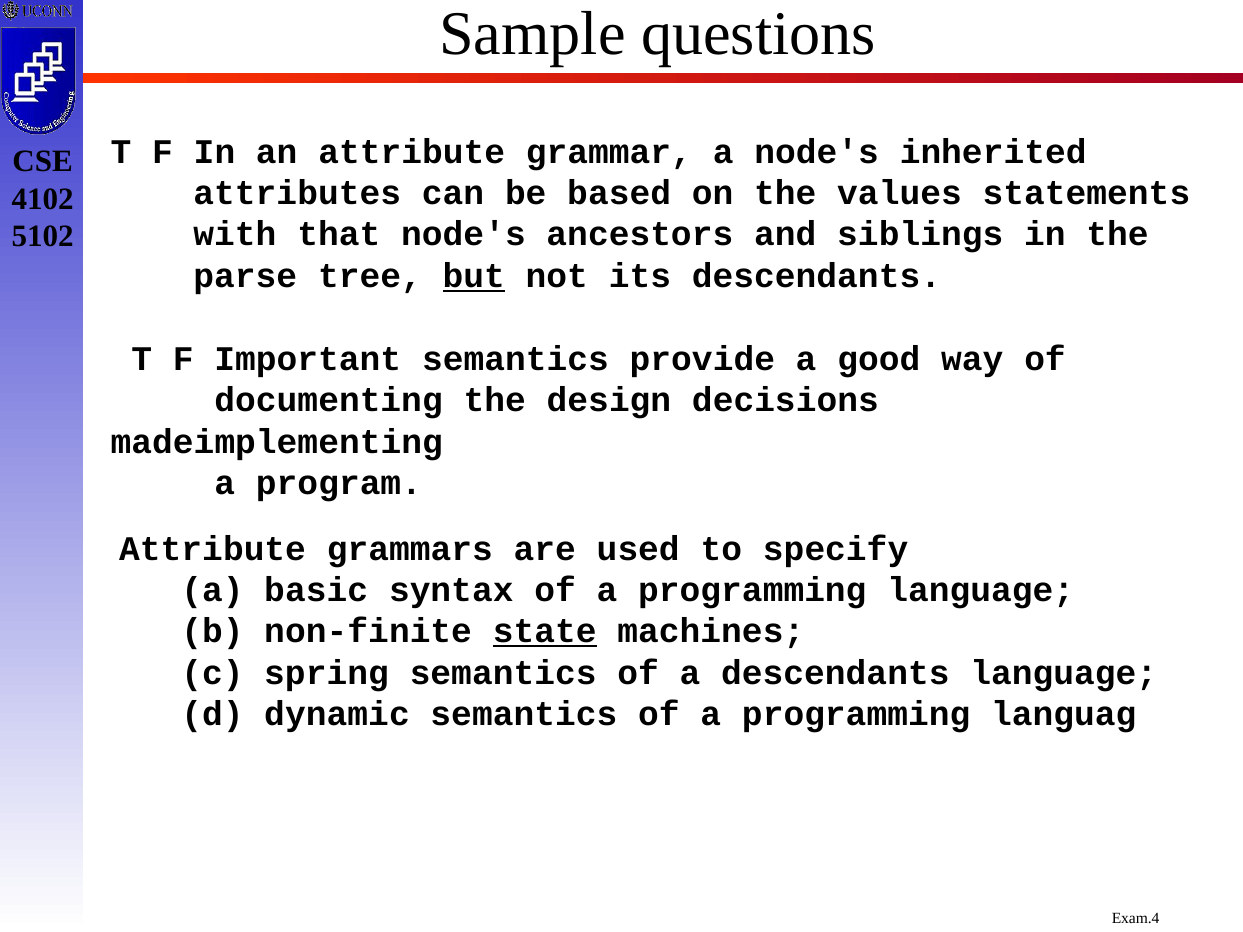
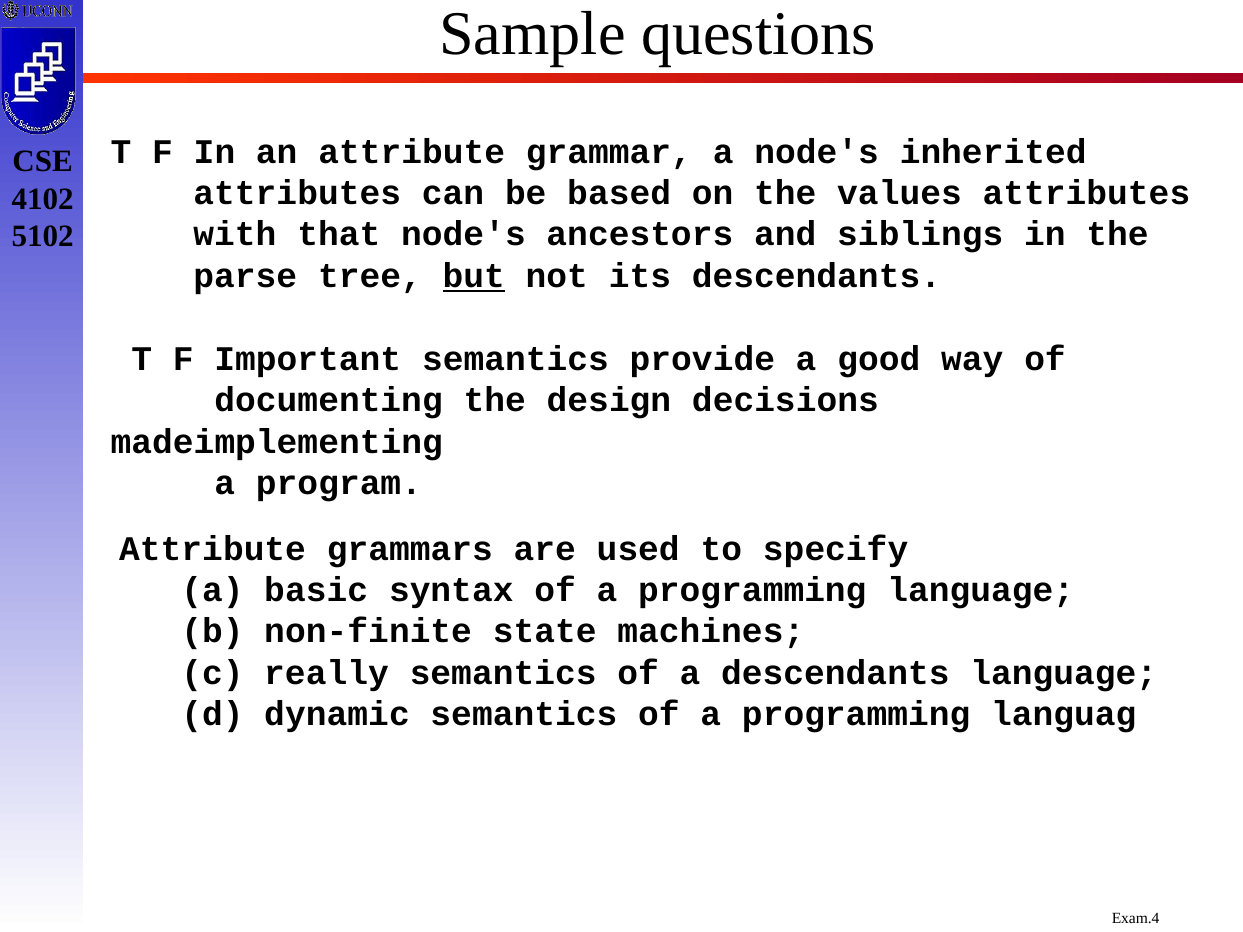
values statements: statements -> attributes (1086, 193)
state underline: present -> none (545, 632)
spring: spring -> really (327, 673)
